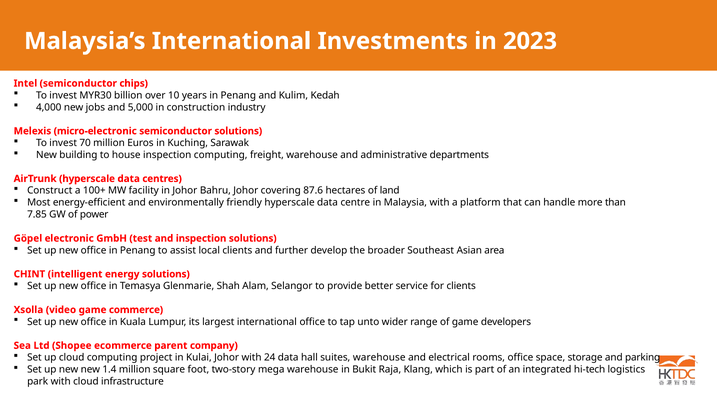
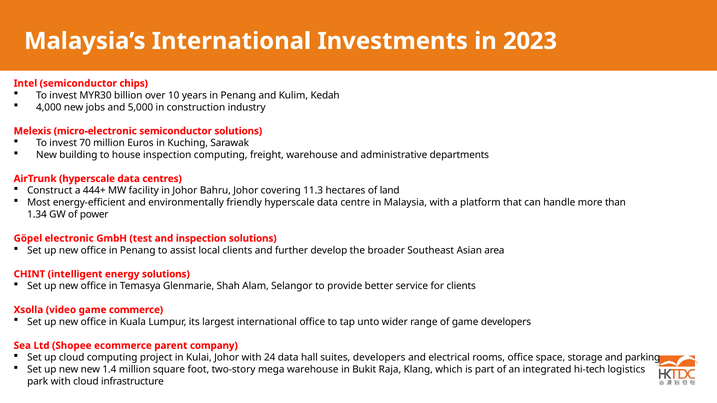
100+: 100+ -> 444+ (94, 191)
87.6: 87.6 -> 11.3 (313, 191)
7.85: 7.85 -> 1.34 (37, 215)
suites warehouse: warehouse -> developers (379, 358)
